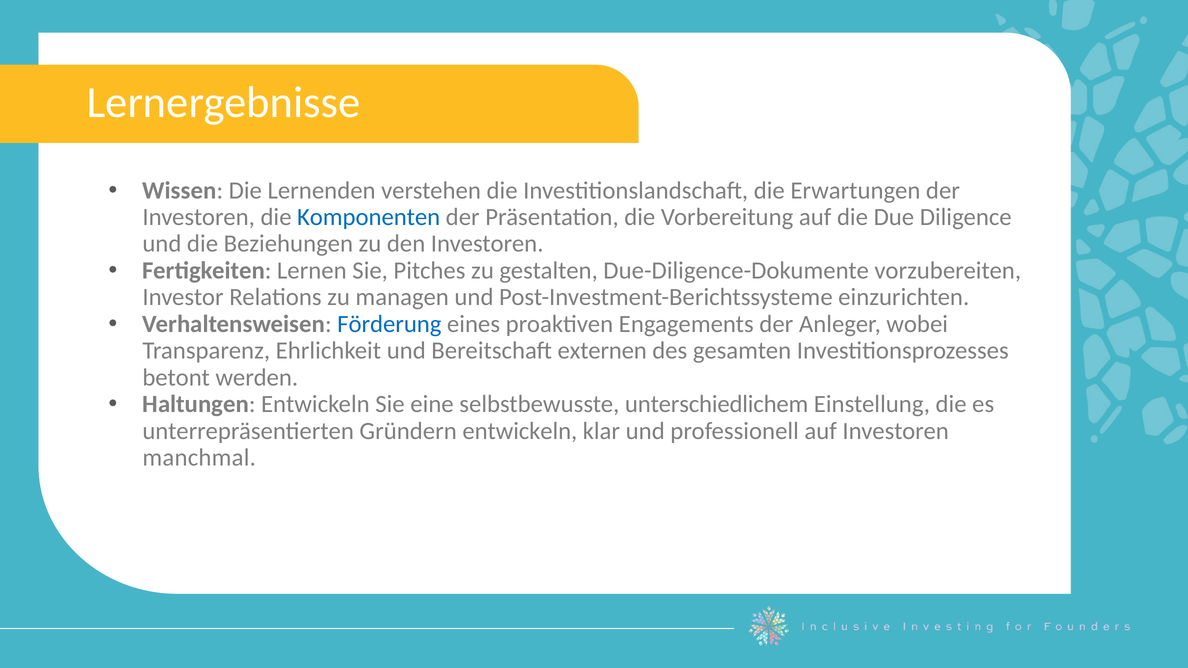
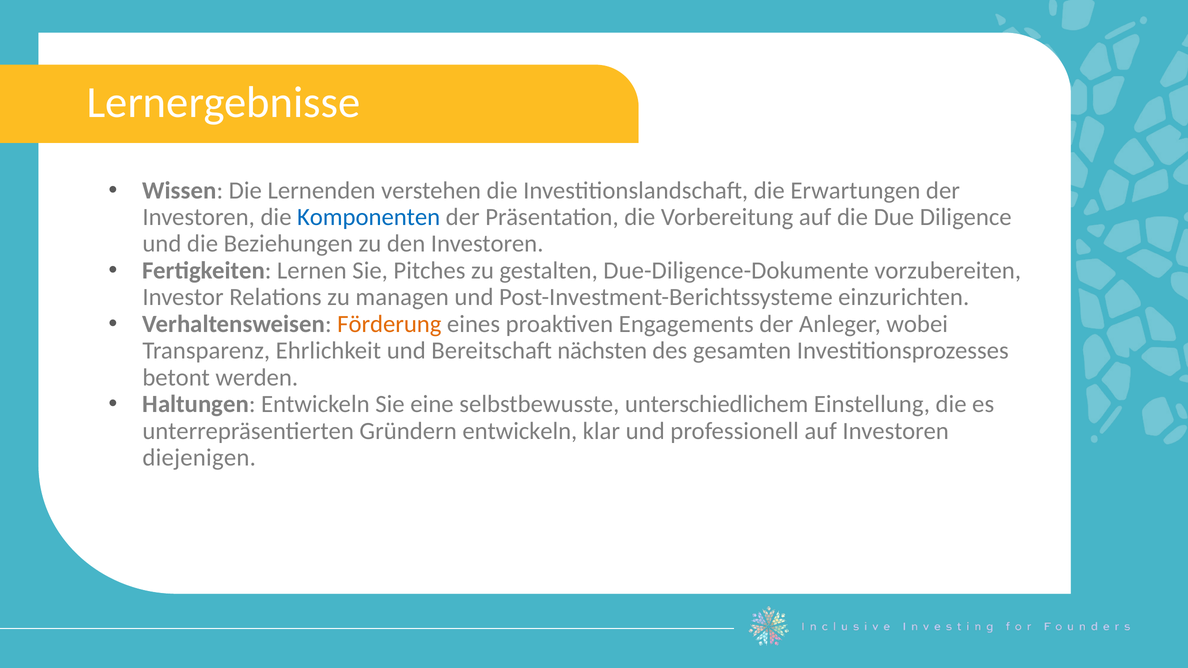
Förderung colour: blue -> orange (389, 324)
externen: externen -> nächsten (602, 351)
manchmal: manchmal -> diejenigen (199, 458)
